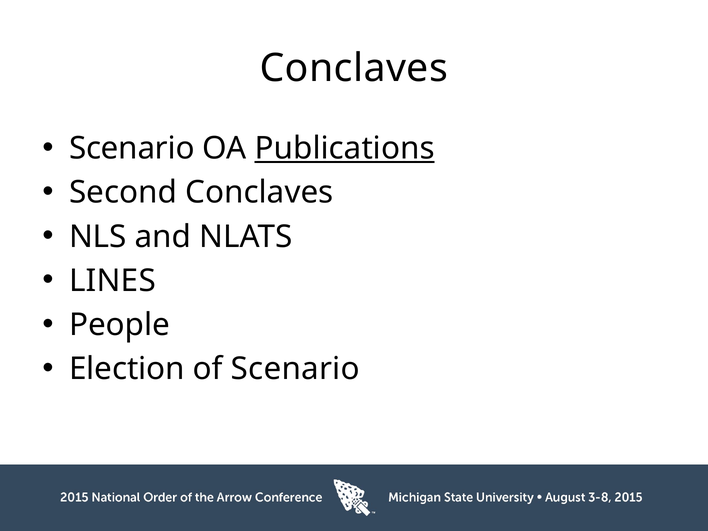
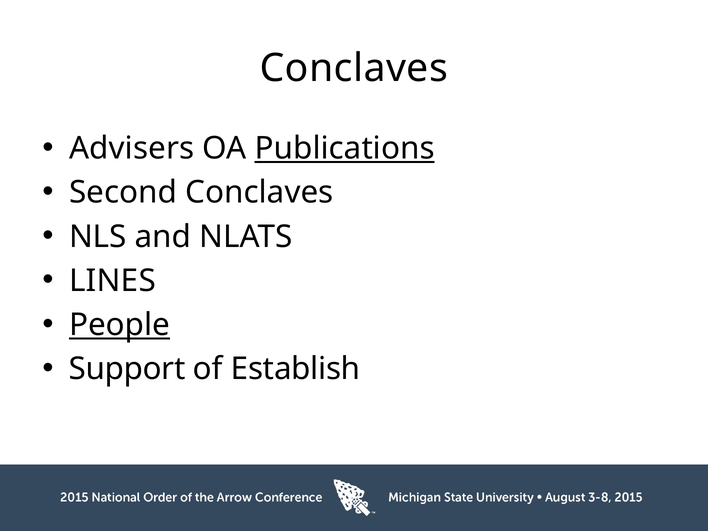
Scenario: Scenario -> Advisers (132, 149)
People underline: none -> present (120, 325)
Election: Election -> Support (127, 369)
of Scenario: Scenario -> Establish (296, 369)
